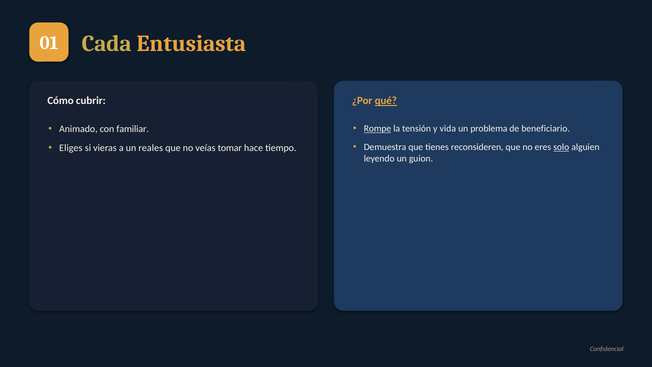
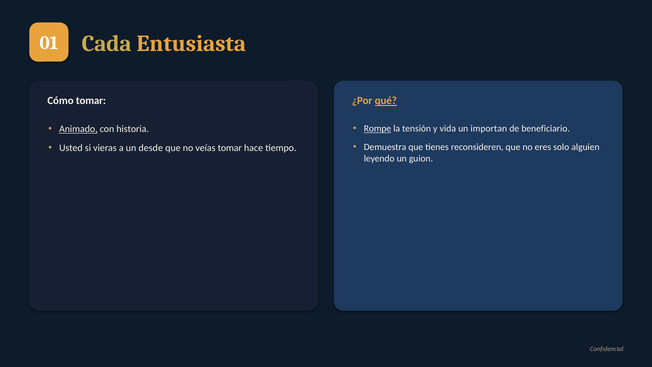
Cómo cubrir: cubrir -> tomar (91, 101)
problema: problema -> importan (489, 128)
Animado underline: none -> present (78, 129)
familiar: familiar -> historia (133, 129)
solo underline: present -> none (561, 147)
Eliges: Eliges -> Usted (71, 148)
reales: reales -> desde (151, 148)
